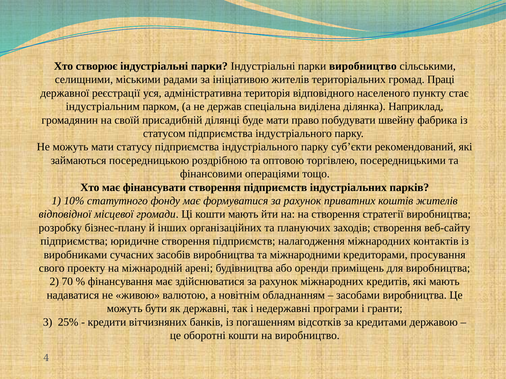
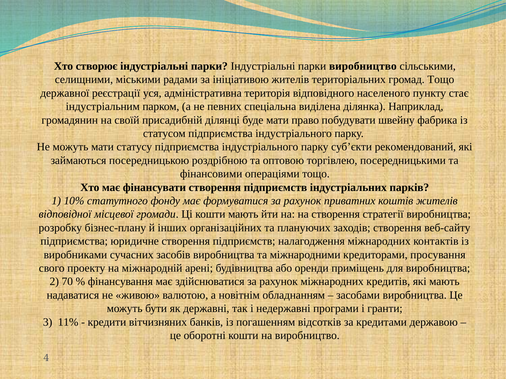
громад Праці: Праці -> Тощо (441, 80)
держав: держав -> певних (224, 107)
25%: 25% -> 11% (68, 322)
